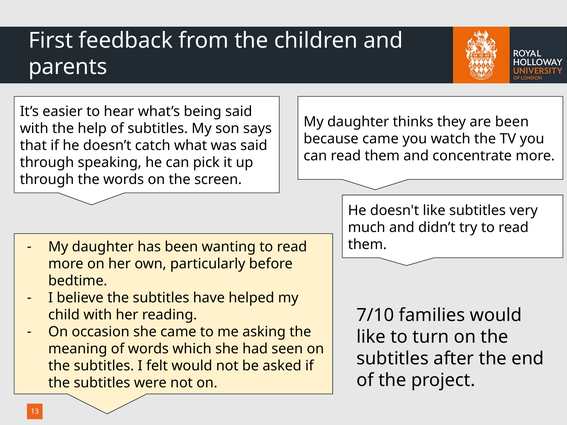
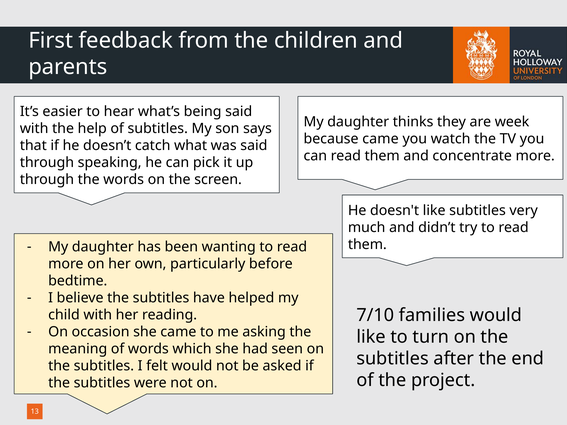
are been: been -> week (512, 122)
